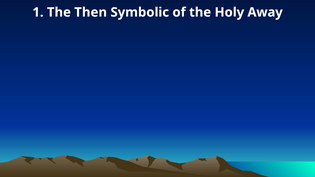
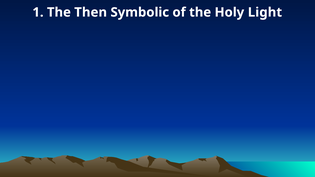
Away: Away -> Light (265, 12)
